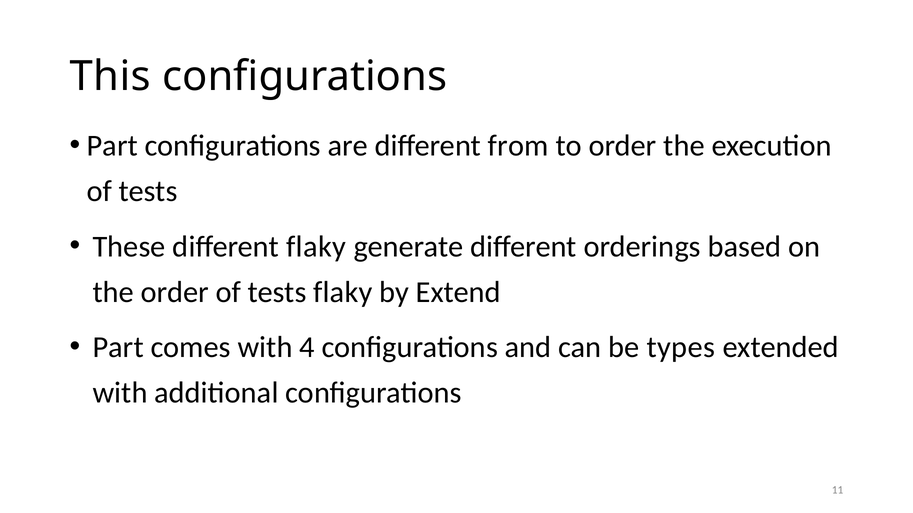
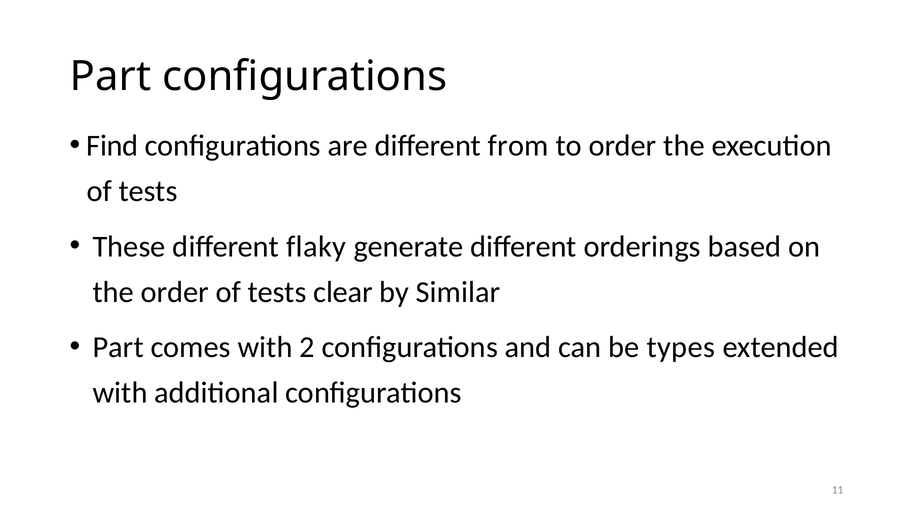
This: This -> Part (110, 77)
Part: Part -> Find (112, 146)
tests flaky: flaky -> clear (343, 292)
Extend: Extend -> Similar (458, 292)
4: 4 -> 2 (307, 348)
